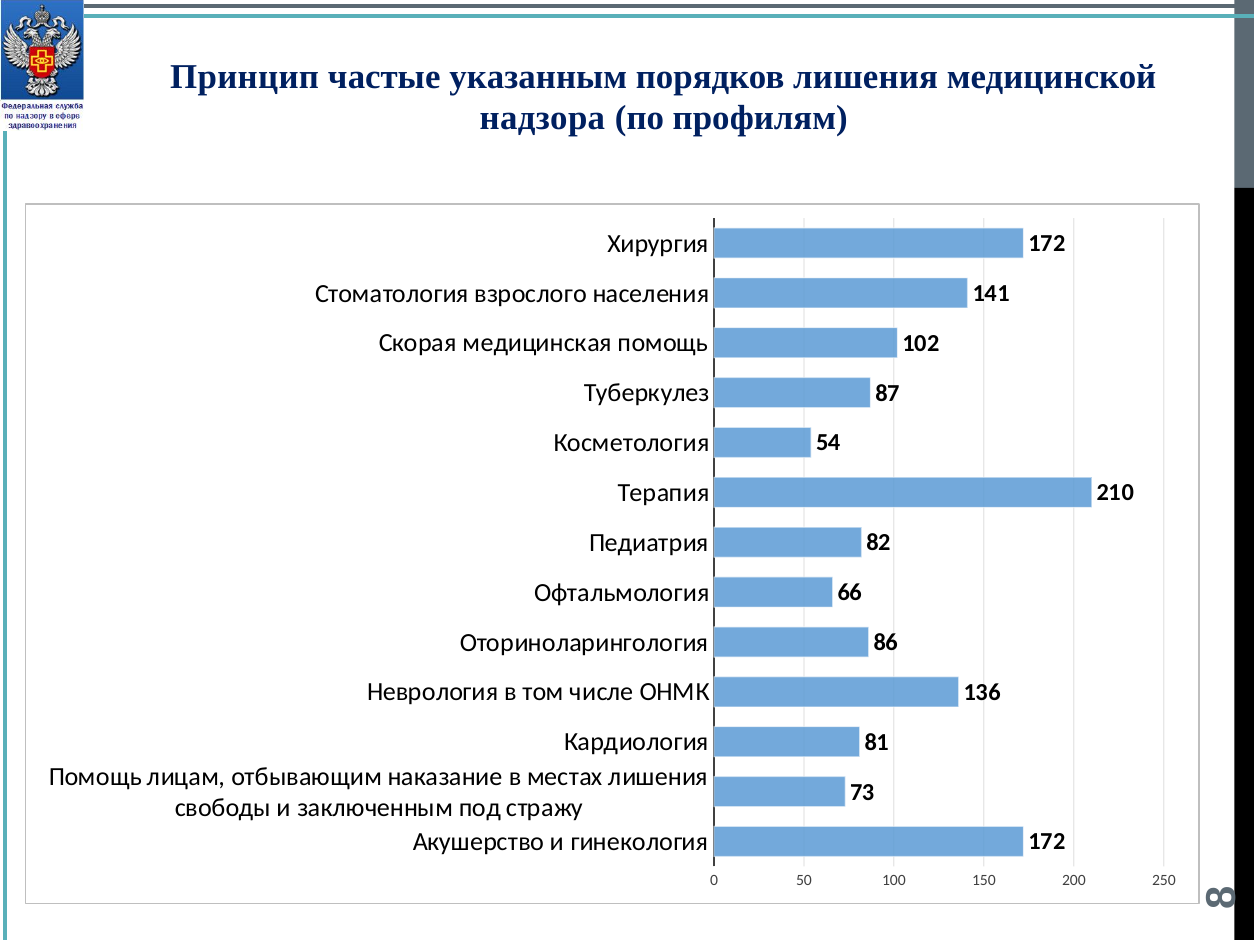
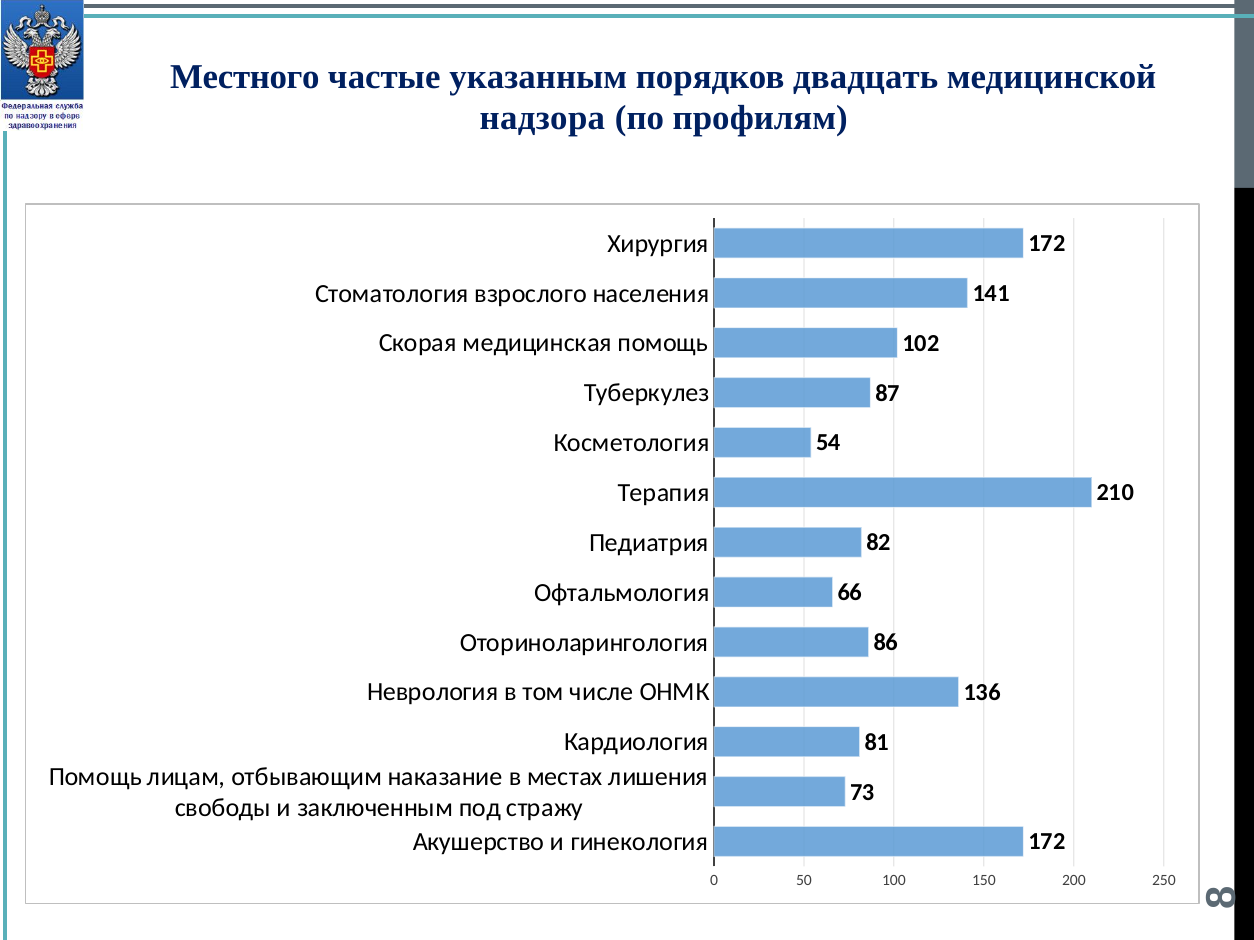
Принцип: Принцип -> Местного (245, 77)
порядков лишения: лишения -> двадцать (866, 77)
